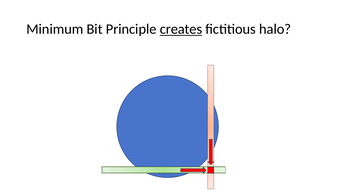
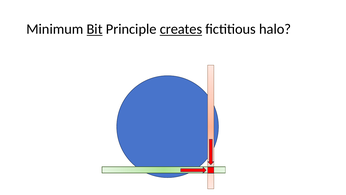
Bit underline: none -> present (95, 29)
